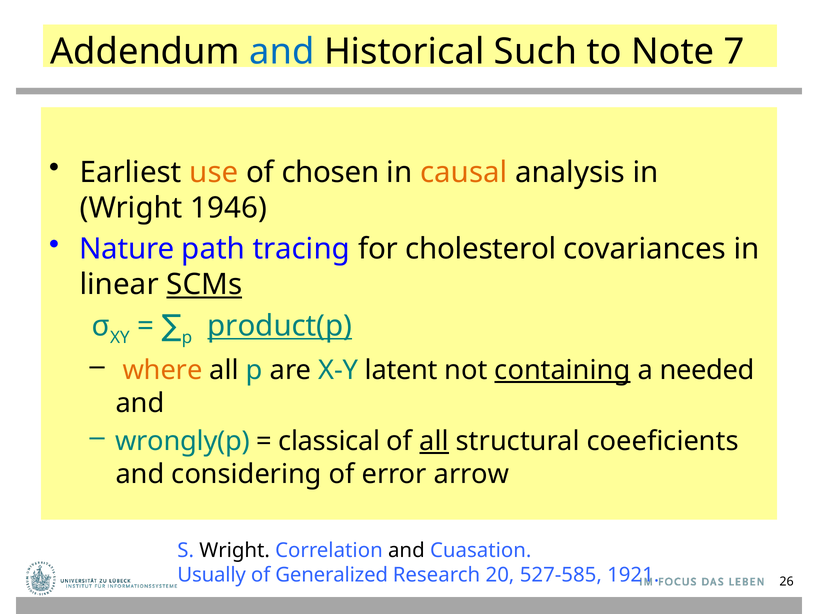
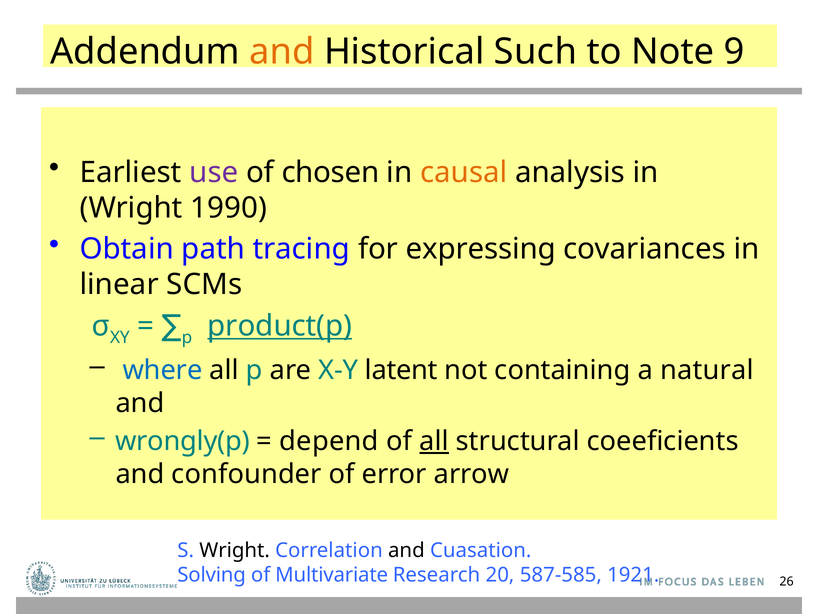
and colour: blue -> orange (282, 52)
7: 7 -> 9 (734, 52)
use colour: orange -> purple (214, 172)
1946: 1946 -> 1990 (229, 208)
Nature: Nature -> Obtain (127, 249)
cholesterol: cholesterol -> expressing (481, 249)
SCMs underline: present -> none (204, 284)
where colour: orange -> blue (163, 370)
containing underline: present -> none (562, 370)
needed: needed -> natural (707, 370)
classical: classical -> depend (329, 441)
considering: considering -> confounder (247, 474)
Usually: Usually -> Solving (212, 574)
Generalized: Generalized -> Multivariate (332, 574)
527-585: 527-585 -> 587-585 (561, 574)
